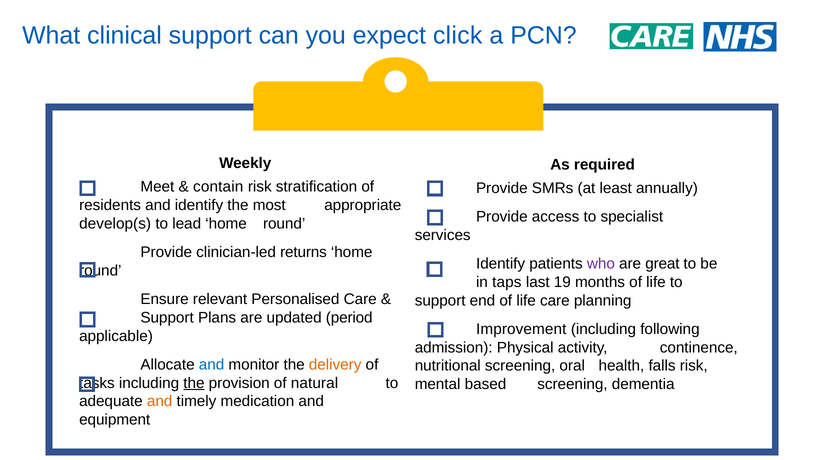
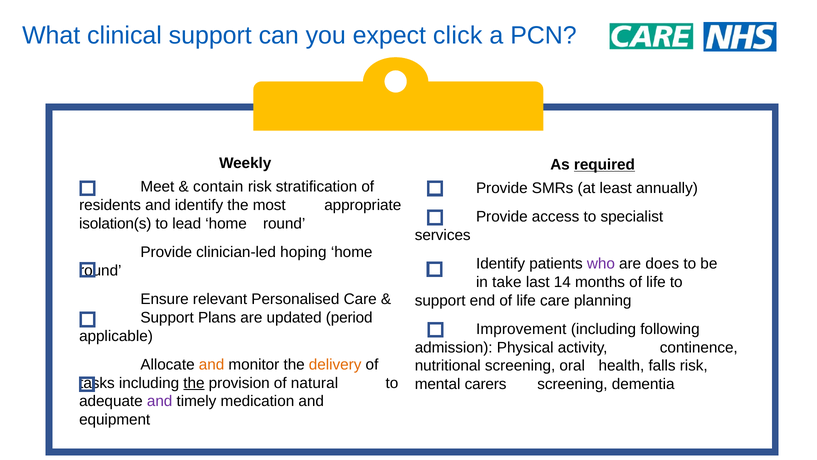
required underline: none -> present (604, 164)
develop(s: develop(s -> isolation(s (115, 223)
returns: returns -> hoping (303, 252)
great: great -> does (662, 264)
taps: taps -> take (507, 282)
19: 19 -> 14 (562, 282)
and colour: blue -> orange (212, 364)
based: based -> carers (486, 384)
and colour: orange -> purple (160, 401)
